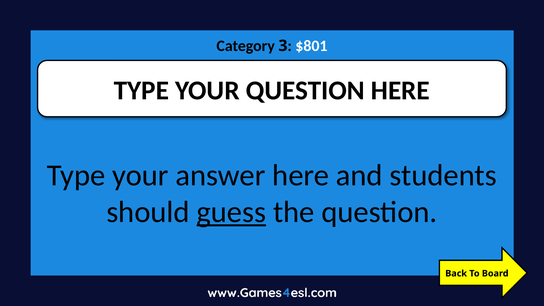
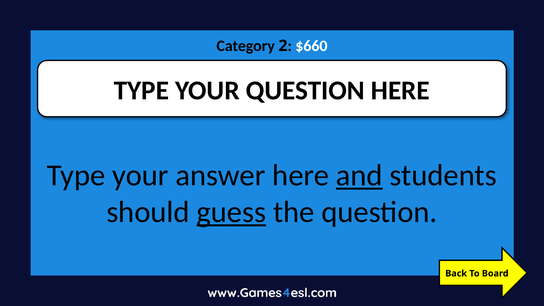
3: 3 -> 2 (283, 46)
$801: $801 -> $660 (311, 46)
and underline: none -> present (359, 175)
